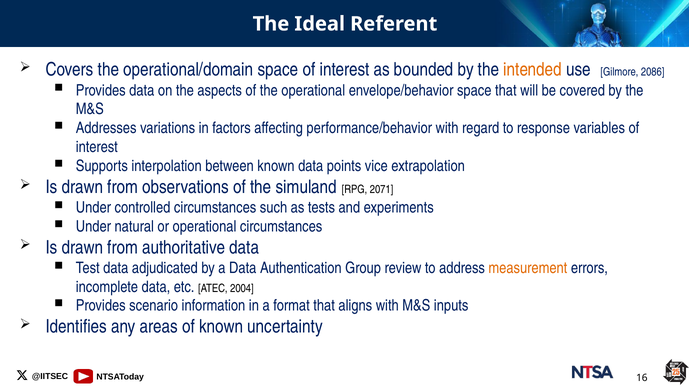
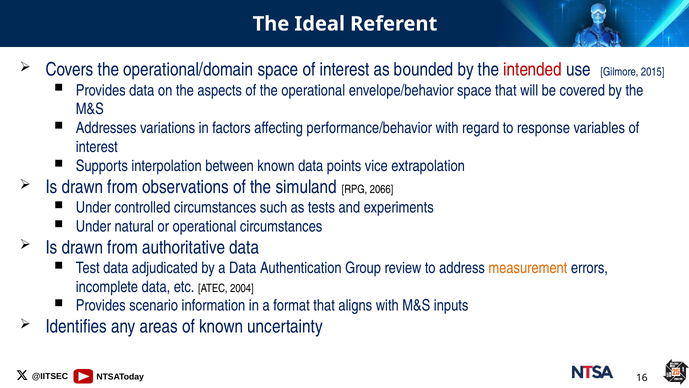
intended colour: orange -> red (533, 70)
2086: 2086 -> 2015 (653, 72)
2071: 2071 -> 2066 (382, 189)
